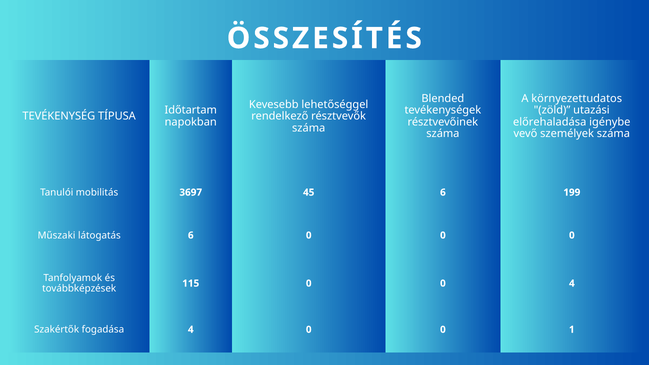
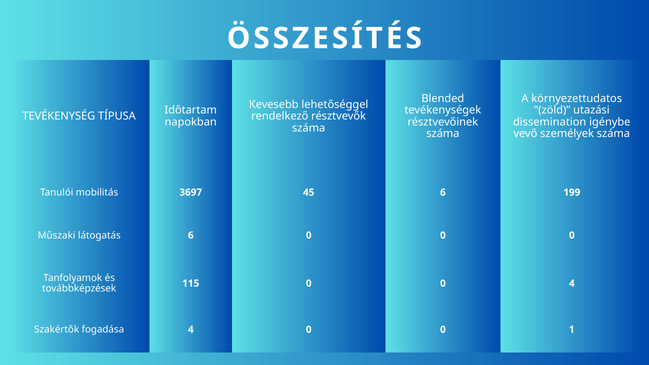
előrehaladása: előrehaladása -> dissemination (550, 122)
